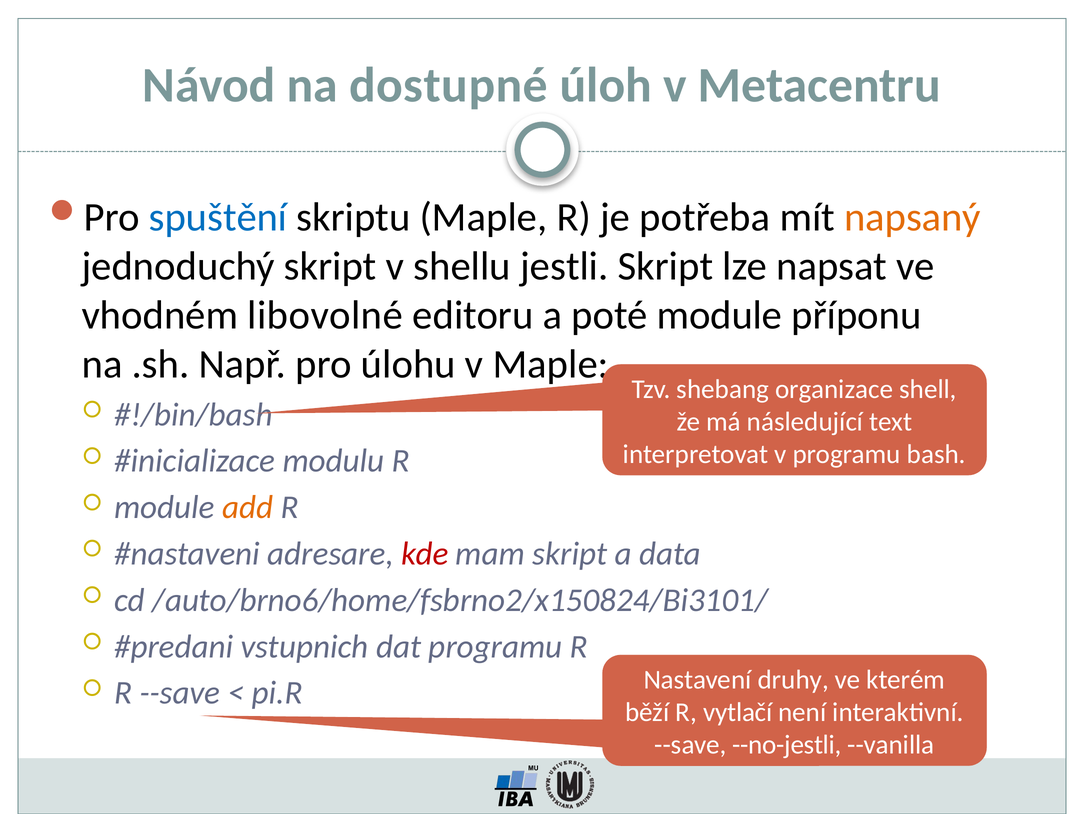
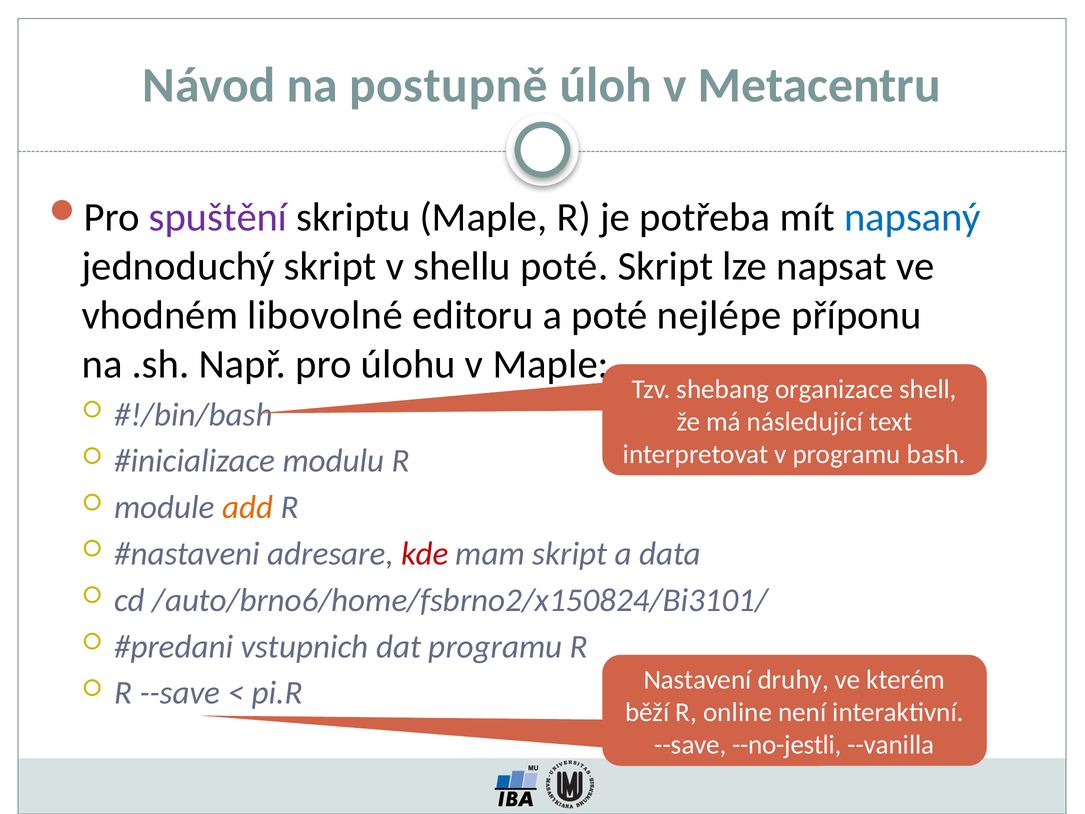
dostupné: dostupné -> postupně (448, 85)
spuštění colour: blue -> purple (218, 217)
napsaný colour: orange -> blue (913, 217)
shellu jestli: jestli -> poté (564, 266)
poté module: module -> nejlépe (719, 315)
vytlačí: vytlačí -> online (738, 712)
